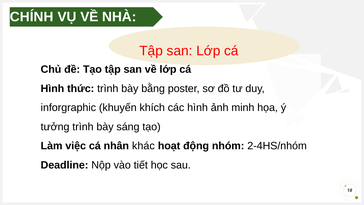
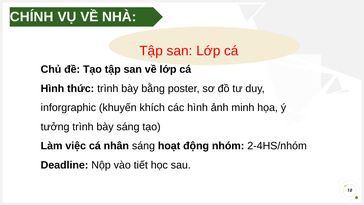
nhân khác: khác -> sáng (143, 146)
